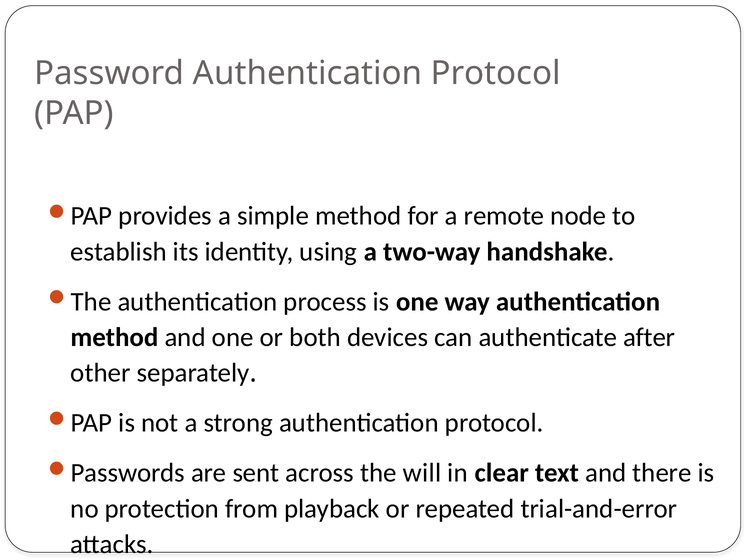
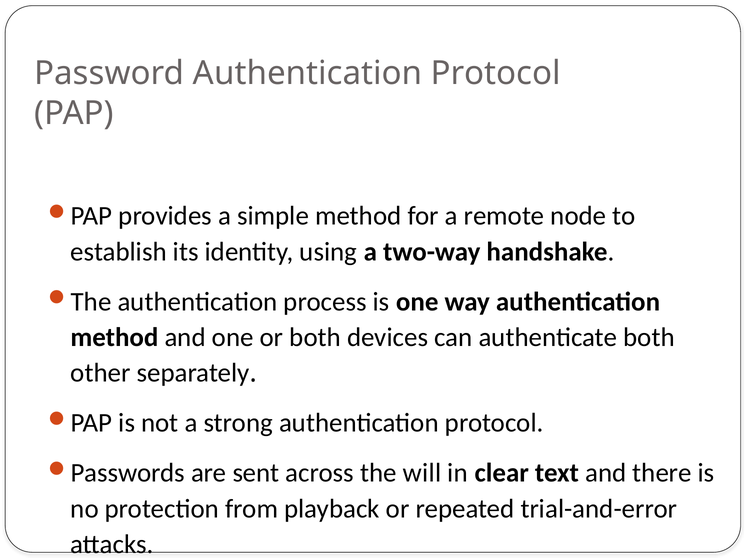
authenticate after: after -> both (649, 337)
